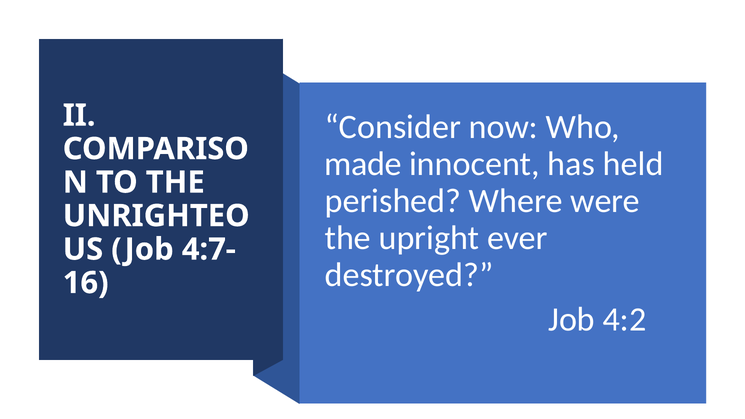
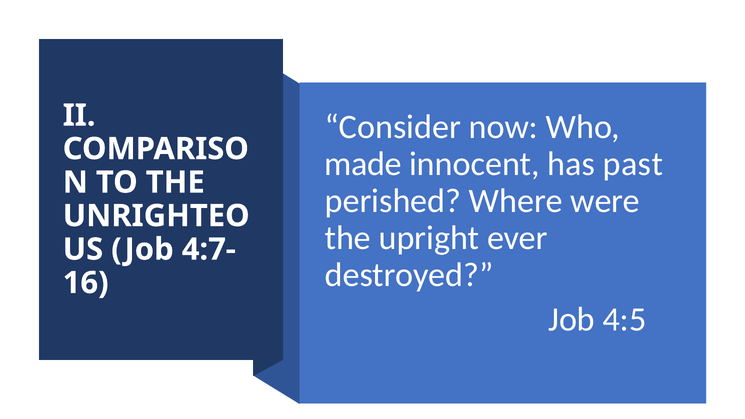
held: held -> past (633, 164)
4:2: 4:2 -> 4:5 (624, 320)
